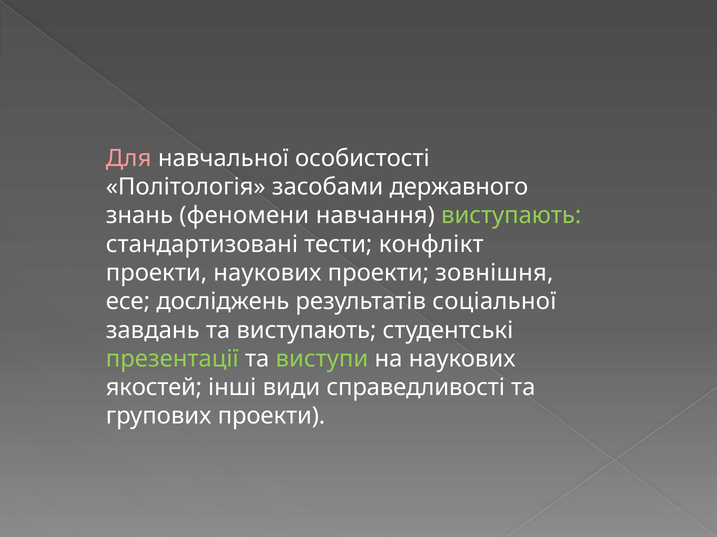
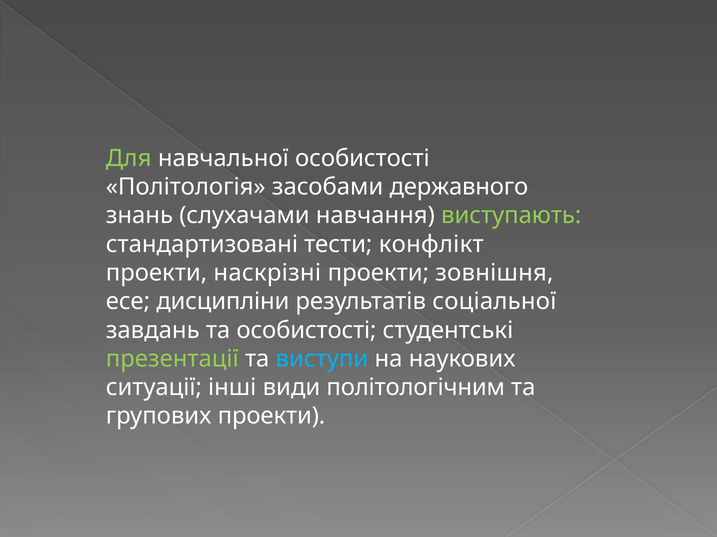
Для colour: pink -> light green (129, 159)
феномени: феномени -> слухачами (244, 216)
проекти наукових: наукових -> наскрізні (267, 273)
досліджень: досліджень -> дисципліни (223, 302)
та виступають: виступають -> особистості (306, 331)
виступи colour: light green -> light blue (322, 359)
якостей: якостей -> ситуації (154, 388)
справедливості: справедливості -> політологічним (416, 388)
